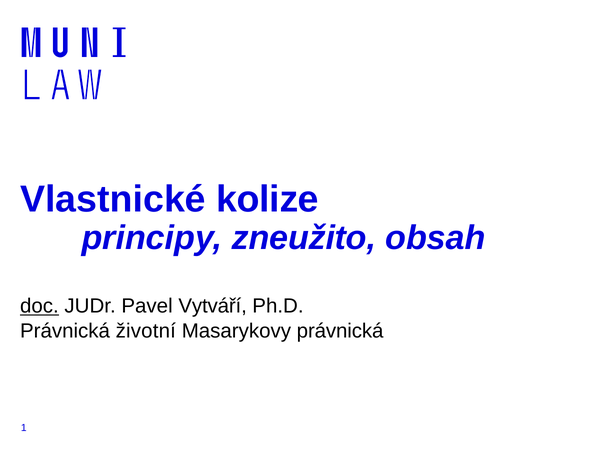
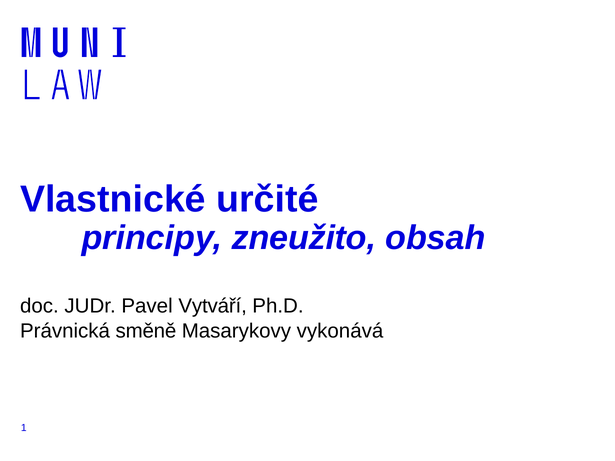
kolize: kolize -> určité (267, 199)
doc underline: present -> none (39, 306)
životní: životní -> směně (146, 331)
Masarykovy právnická: právnická -> vykonává (340, 331)
